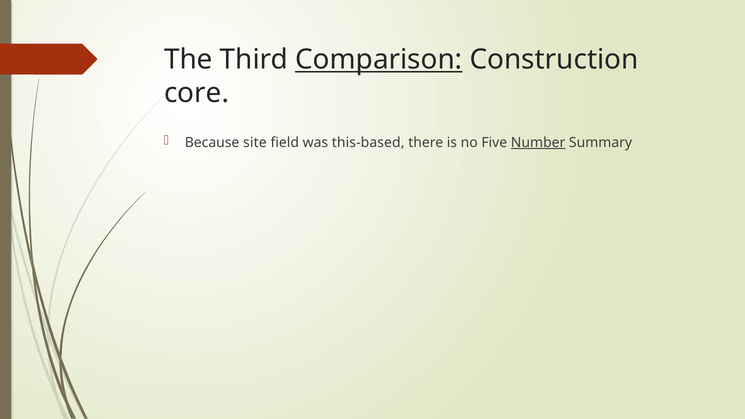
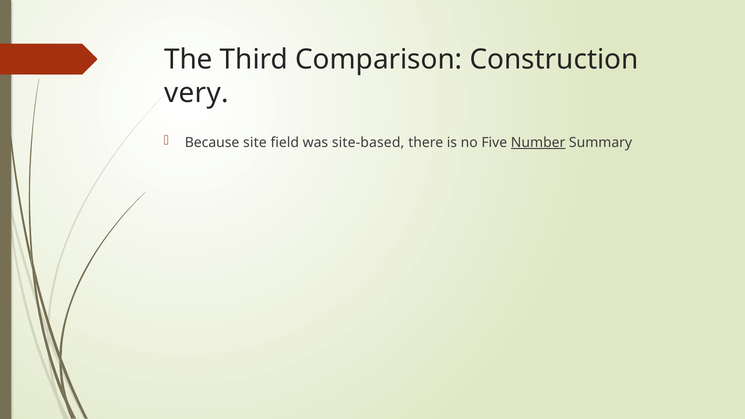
Comparison underline: present -> none (379, 60)
core: core -> very (196, 93)
this-based: this-based -> site-based (368, 143)
